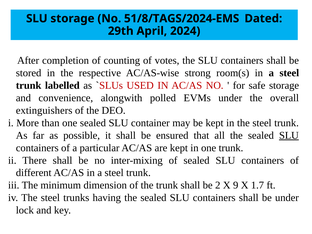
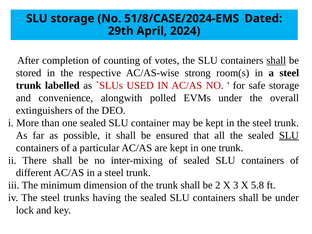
51/8/TAGS/2024-EMS: 51/8/TAGS/2024-EMS -> 51/8/CASE/2024-EMS (182, 19)
shall underline: none -> present (276, 60)
9: 9 -> 3 (236, 185)
1.7: 1.7 -> 5.8 (257, 185)
